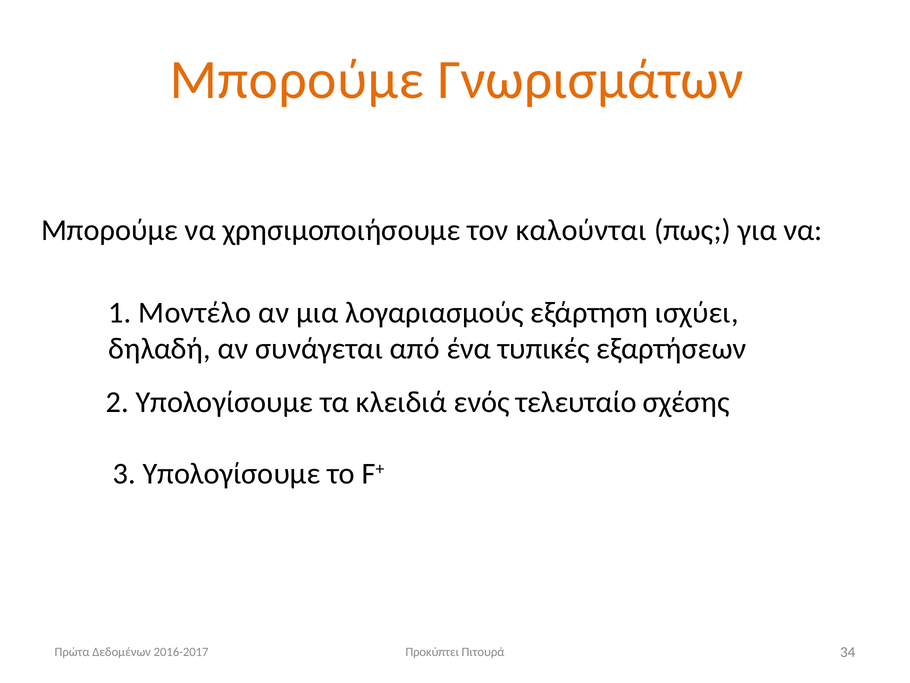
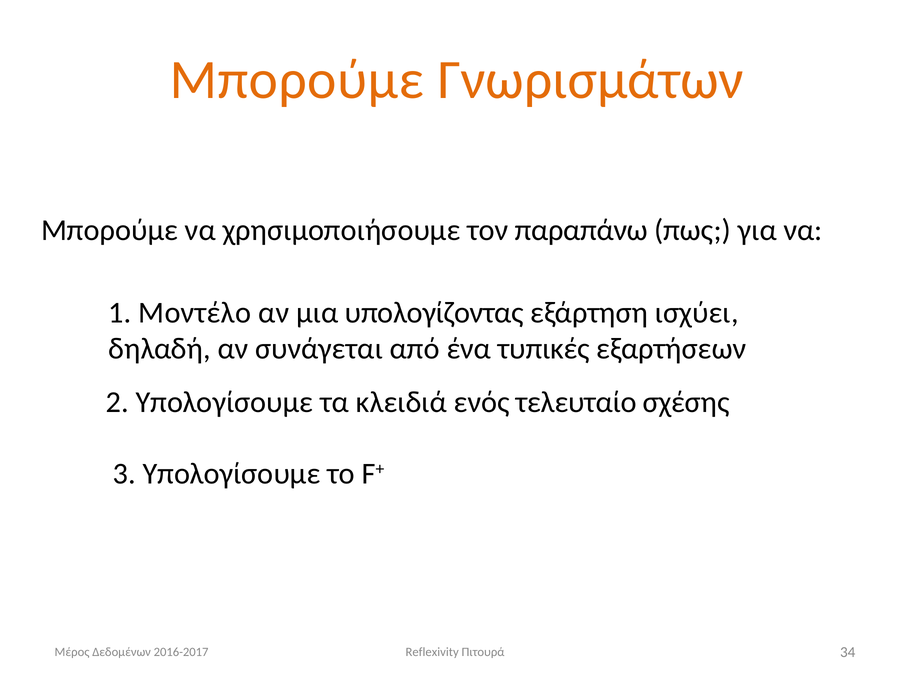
καλούνται: καλούνται -> παραπάνω (581, 230)
λογαριασμούς: λογαριασμούς -> υπολογίζοντας (434, 312)
Πρώτα: Πρώτα -> Μέρος (72, 652)
Προκύπτει: Προκύπτει -> Reflexivity (432, 652)
